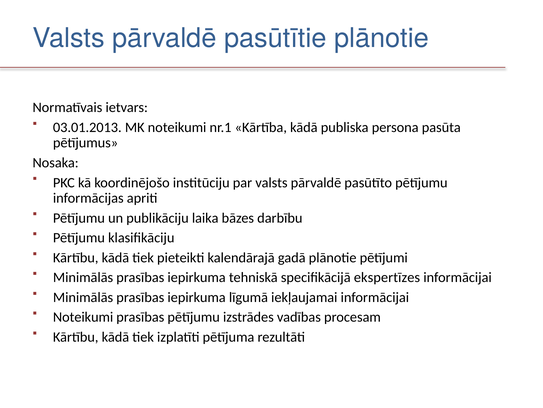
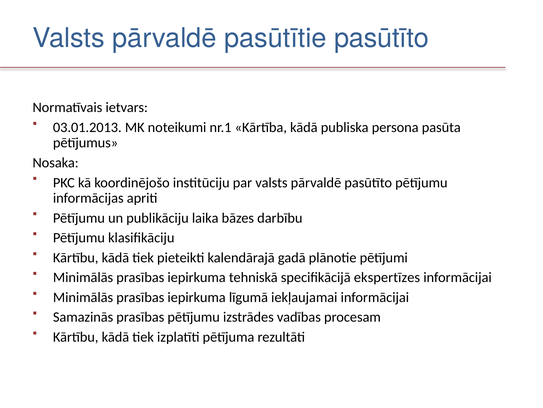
pasūtītie plānotie: plānotie -> pasūtīto (382, 38)
Noteikumi: Noteikumi -> Samazinās (83, 317)
